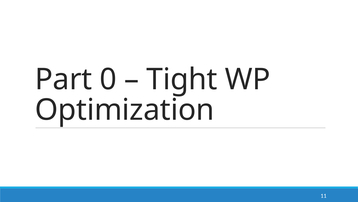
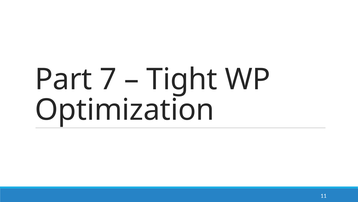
0: 0 -> 7 (108, 79)
